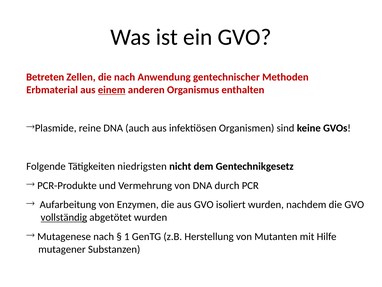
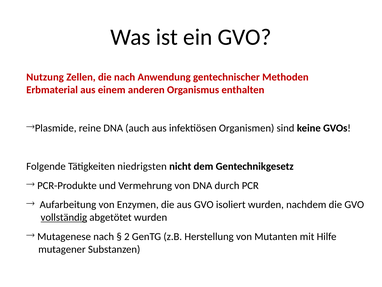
Betreten: Betreten -> Nutzung (45, 77)
einem underline: present -> none (112, 90)
1: 1 -> 2 (127, 236)
